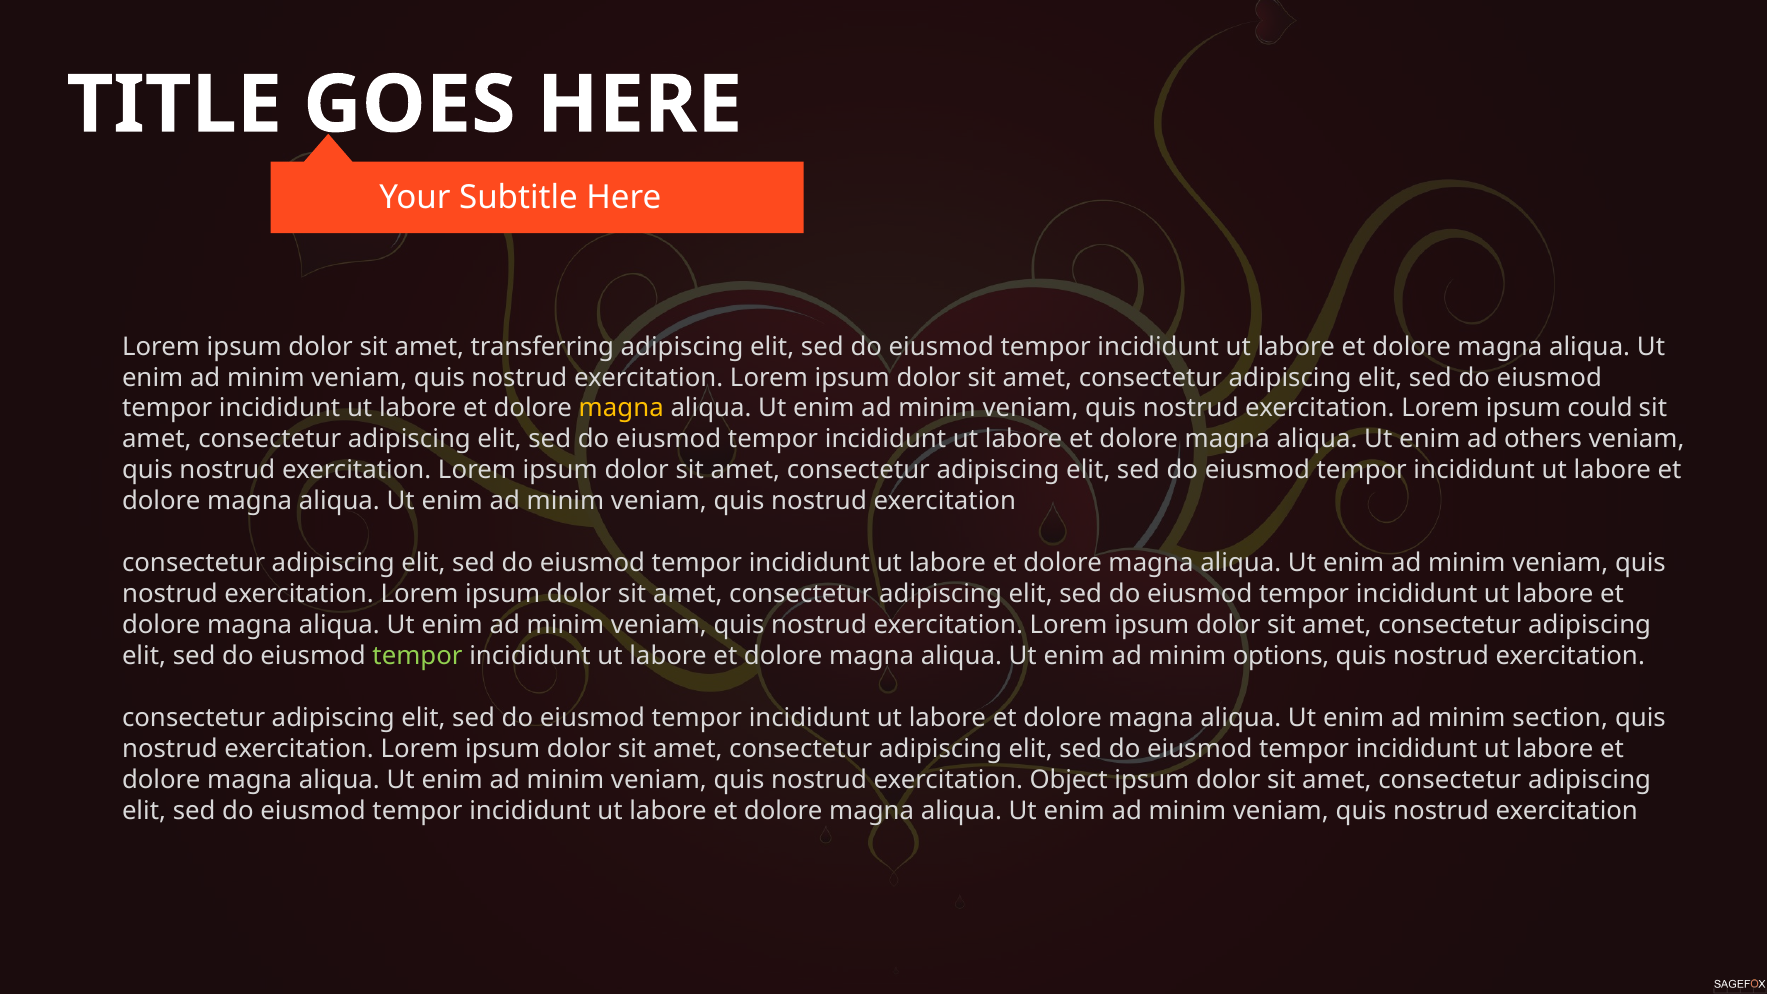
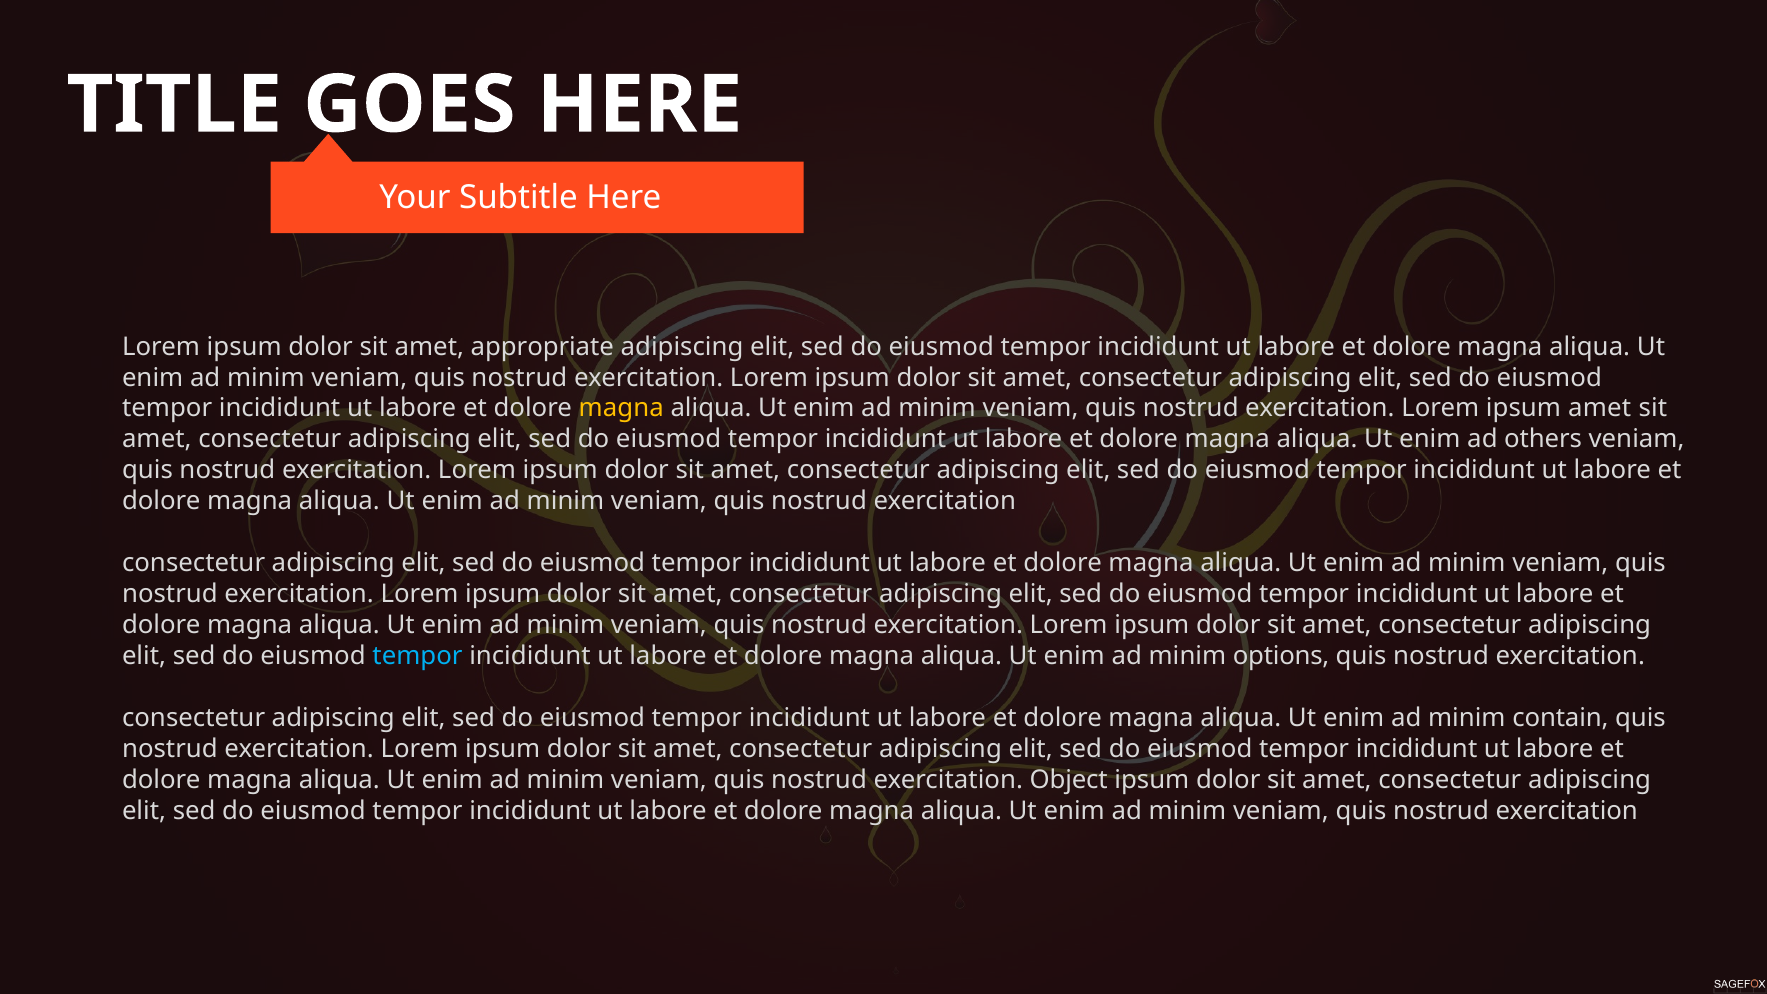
transferring: transferring -> appropriate (542, 347)
ipsum could: could -> amet (1600, 408)
tempor colour: light green -> light blue (418, 656)
section: section -> contain (1560, 718)
